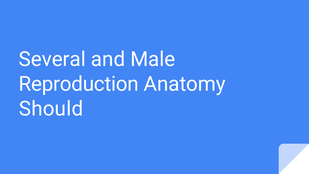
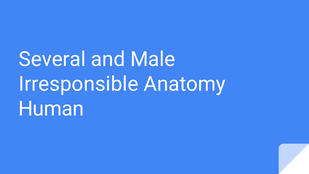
Reproduction: Reproduction -> Irresponsible (79, 84)
Should: Should -> Human (51, 109)
